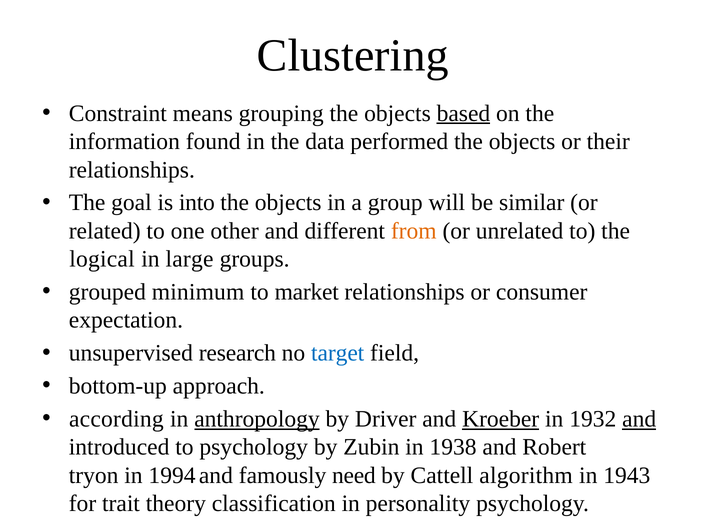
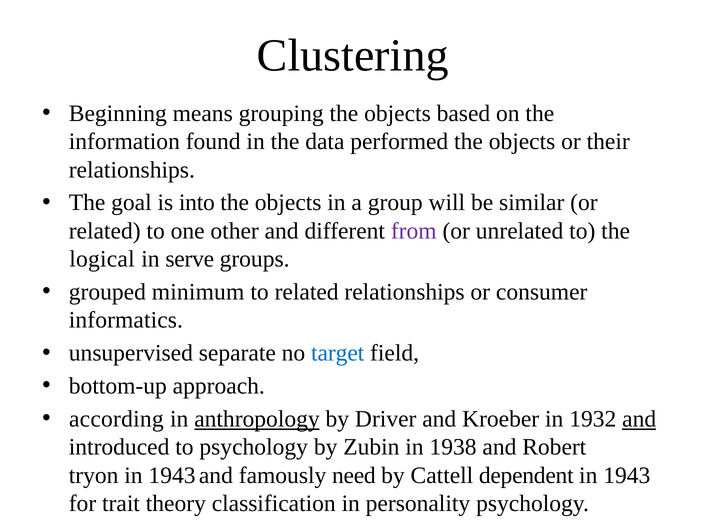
Constraint: Constraint -> Beginning (118, 113)
based underline: present -> none (463, 113)
from colour: orange -> purple (414, 231)
large: large -> serve (190, 259)
to market: market -> related (307, 292)
expectation: expectation -> informatics (126, 321)
research: research -> separate (237, 353)
Kroeber underline: present -> none (501, 419)
tryon in 1994: 1994 -> 1943 (172, 476)
algorithm: algorithm -> dependent (526, 476)
